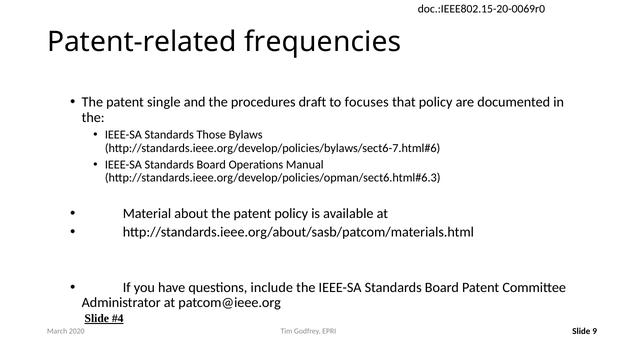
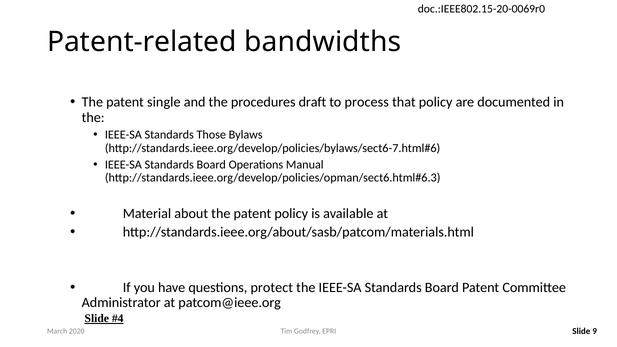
frequencies: frequencies -> bandwidths (323, 42)
focuses: focuses -> process (367, 102)
include: include -> protect (272, 287)
